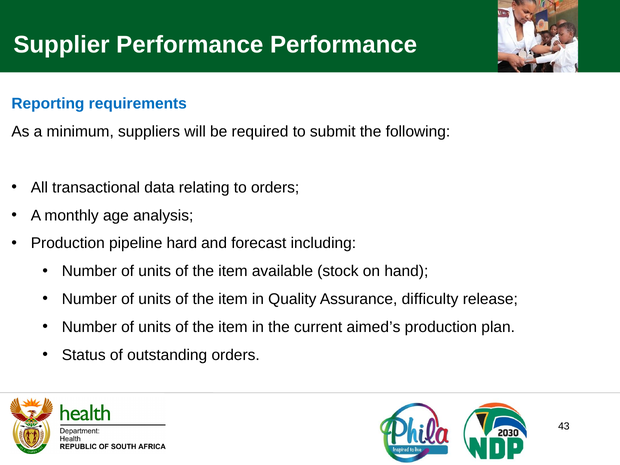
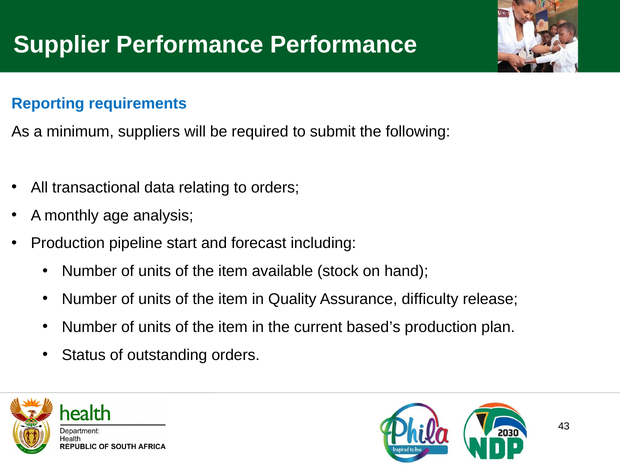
hard: hard -> start (182, 243)
aimed’s: aimed’s -> based’s (373, 327)
